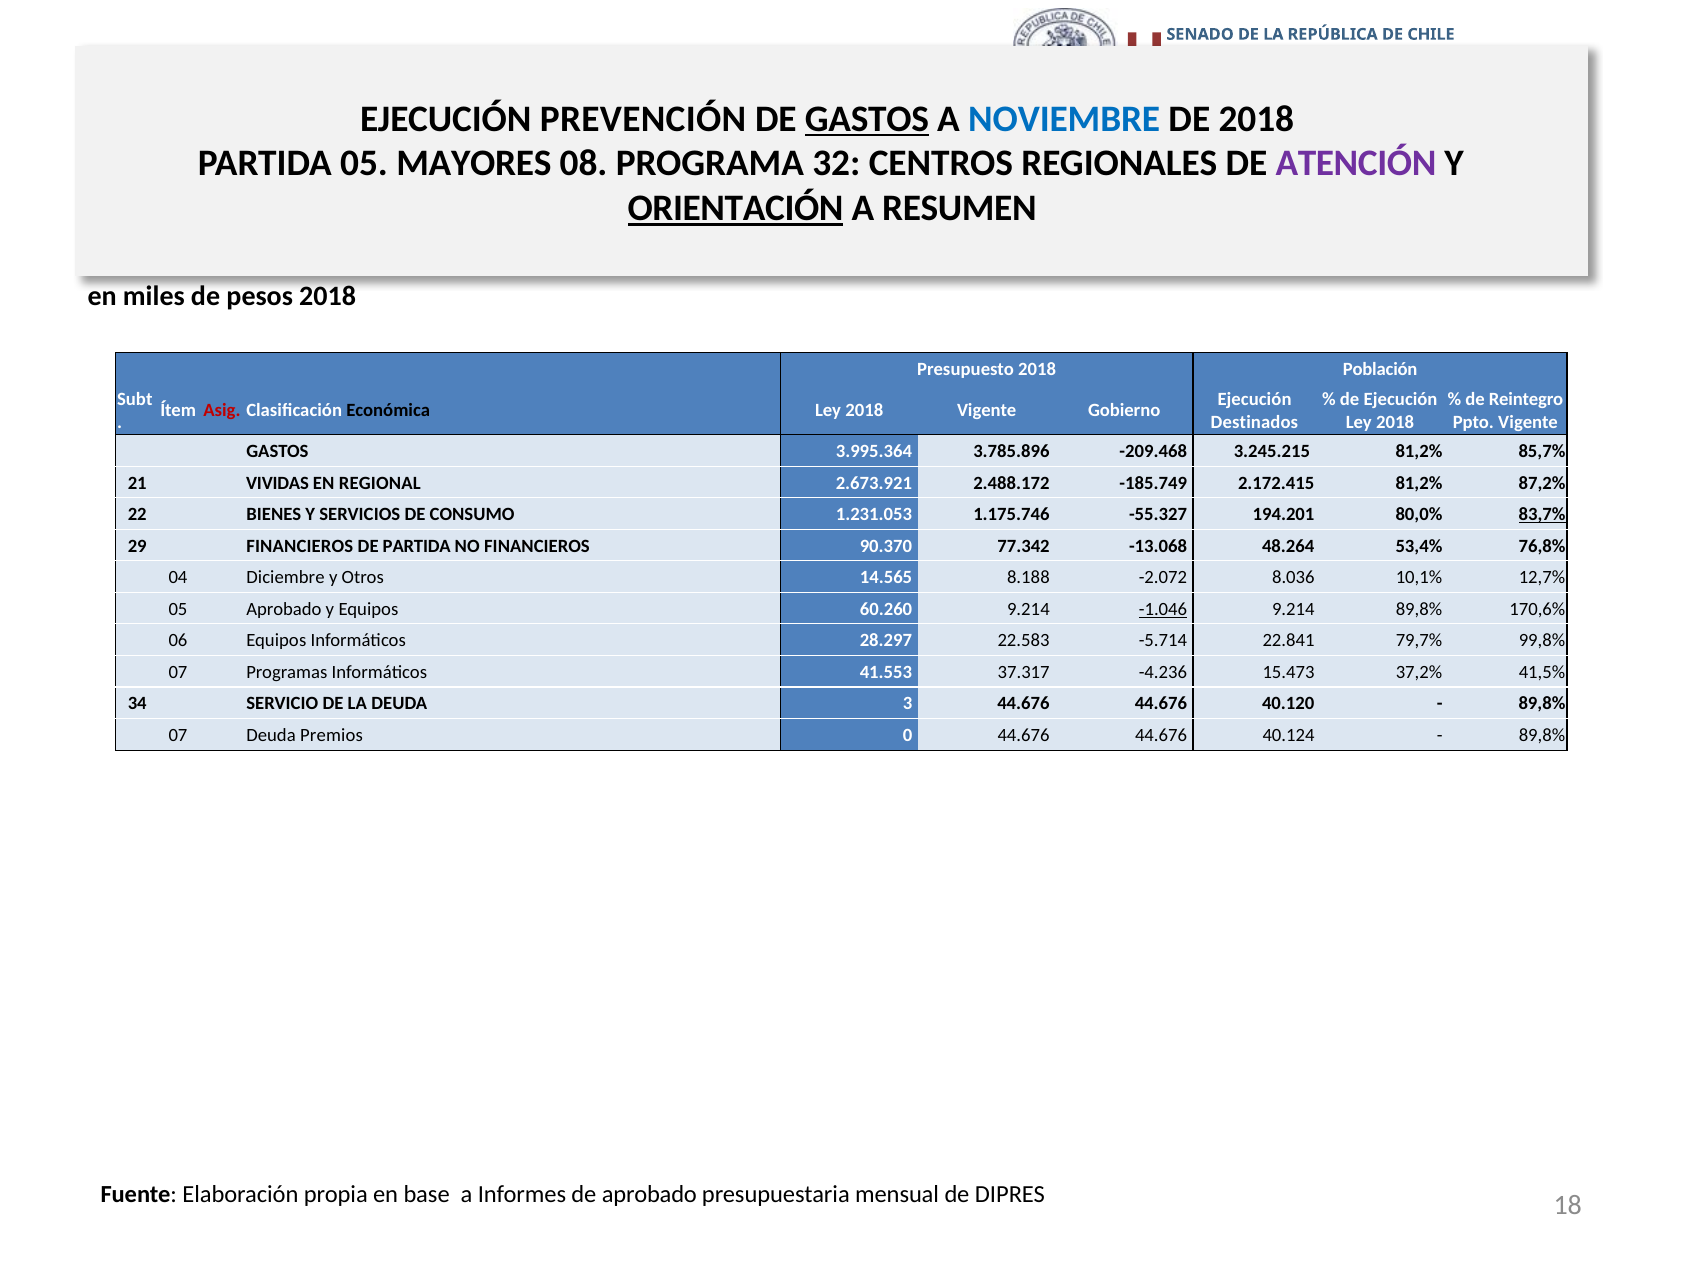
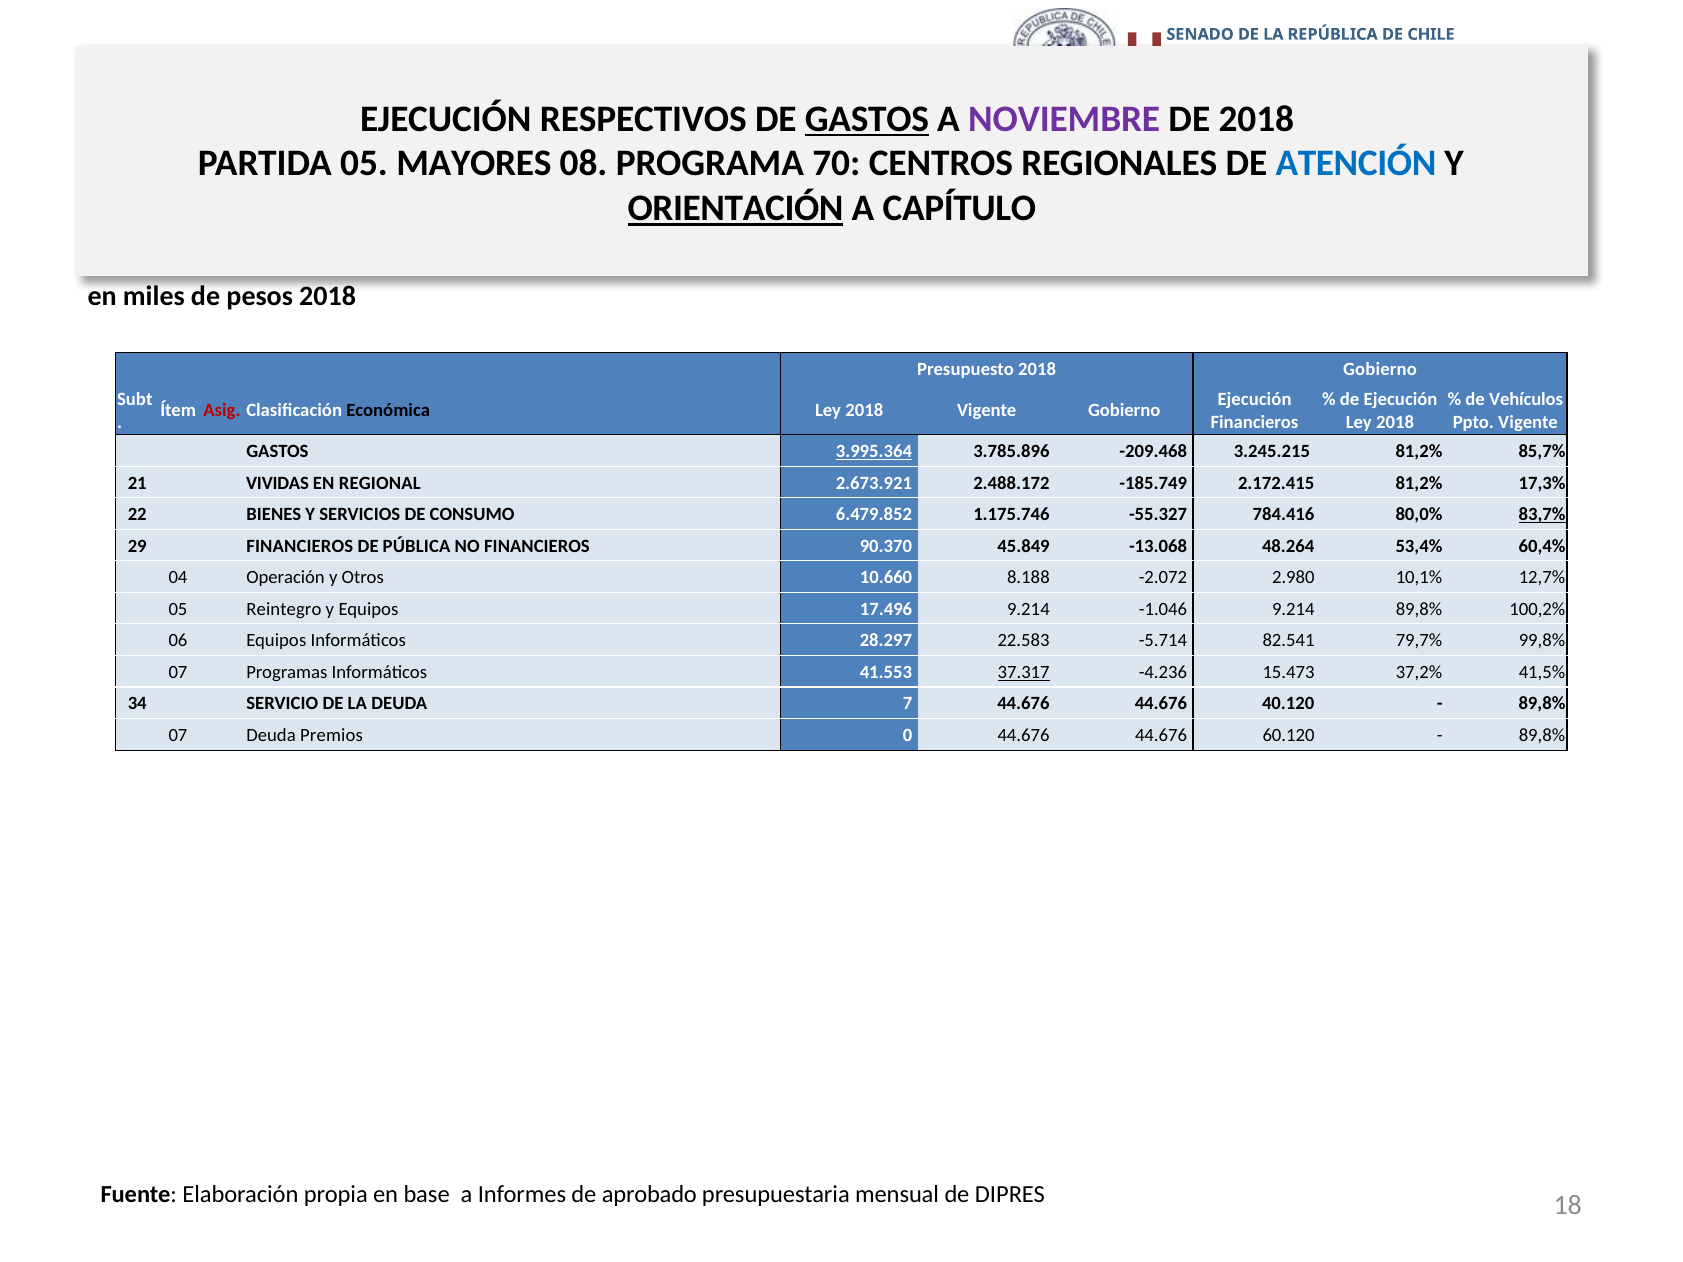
PREVENCIÓN: PREVENCIÓN -> RESPECTIVOS (643, 119)
NOVIEMBRE colour: blue -> purple (1064, 119)
32: 32 -> 70 (836, 164)
ATENCIÓN colour: purple -> blue (1356, 164)
RESUMEN: RESUMEN -> CAPÍTULO (959, 209)
2018 Población: Población -> Gobierno (1380, 370)
Reintegro: Reintegro -> Vehículos (1526, 399)
Destinados: Destinados -> Financieros (1255, 422)
3.995.364 underline: none -> present (874, 452)
87,2%: 87,2% -> 17,3% (1542, 483)
1.231.053: 1.231.053 -> 6.479.852 (874, 515)
194.201: 194.201 -> 784.416 (1284, 515)
DE PARTIDA: PARTIDA -> PÚBLICA (417, 546)
77.342: 77.342 -> 45.849 (1024, 546)
76,8%: 76,8% -> 60,4% (1542, 546)
Diciembre: Diciembre -> Operación (286, 578)
14.565: 14.565 -> 10.660 (886, 578)
8.036: 8.036 -> 2.980 (1293, 578)
05 Aprobado: Aprobado -> Reintegro (284, 609)
60.260: 60.260 -> 17.496 (886, 609)
-1.046 underline: present -> none (1163, 609)
170,6%: 170,6% -> 100,2% (1537, 609)
22.841: 22.841 -> 82.541 (1288, 641)
37.317 underline: none -> present (1024, 672)
3: 3 -> 7 (908, 704)
40.124: 40.124 -> 60.120 (1288, 735)
